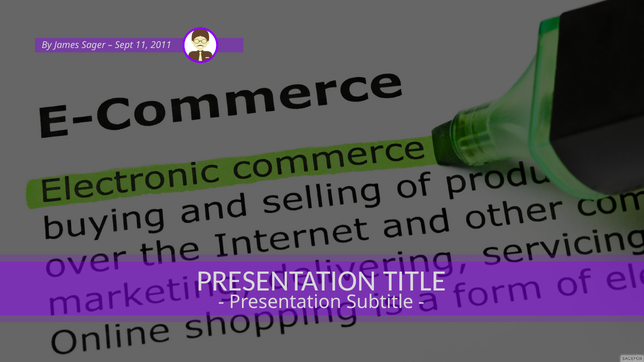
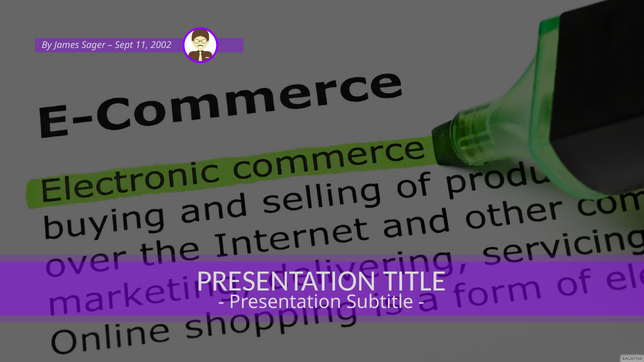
2011: 2011 -> 2002 (161, 45)
